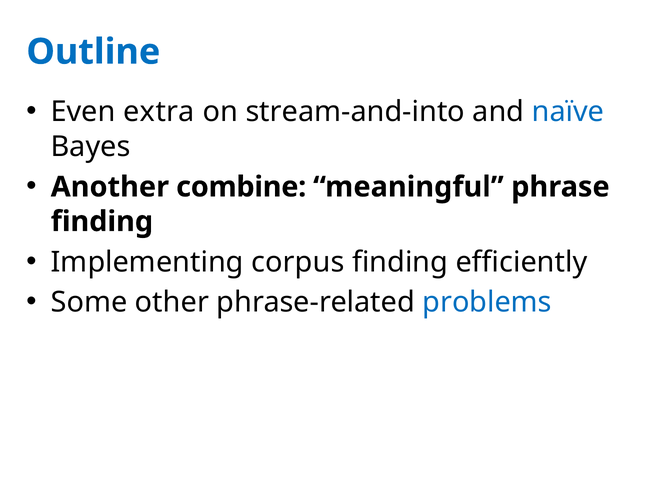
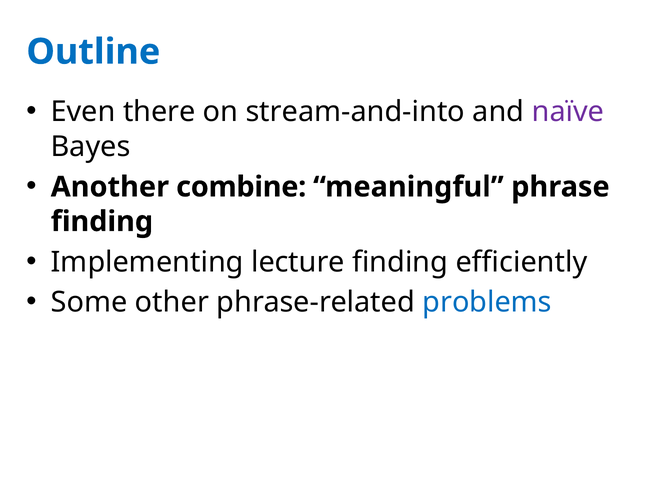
extra: extra -> there (159, 112)
naïve colour: blue -> purple (568, 112)
corpus: corpus -> lecture (298, 262)
